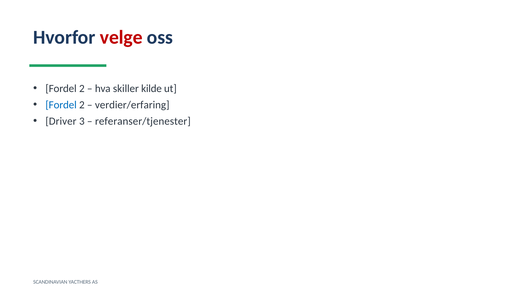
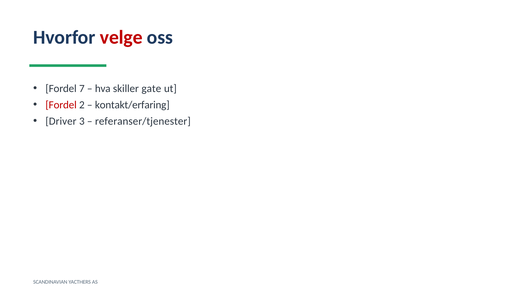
2: 2 -> 7 (82, 88)
kilde: kilde -> gate (151, 88)
Fordel colour: blue -> red (61, 105)
verdier/erfaring: verdier/erfaring -> kontakt/erfaring (132, 105)
